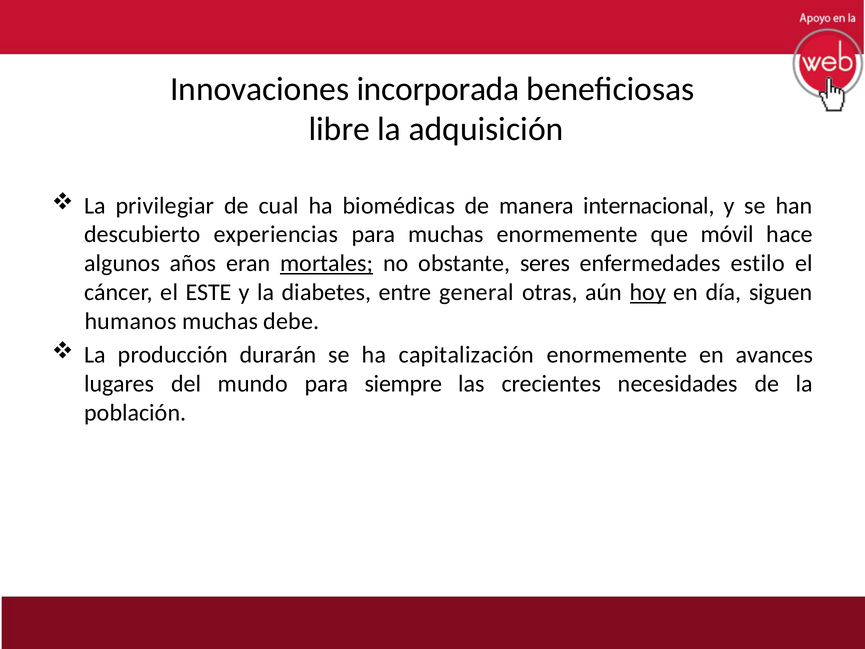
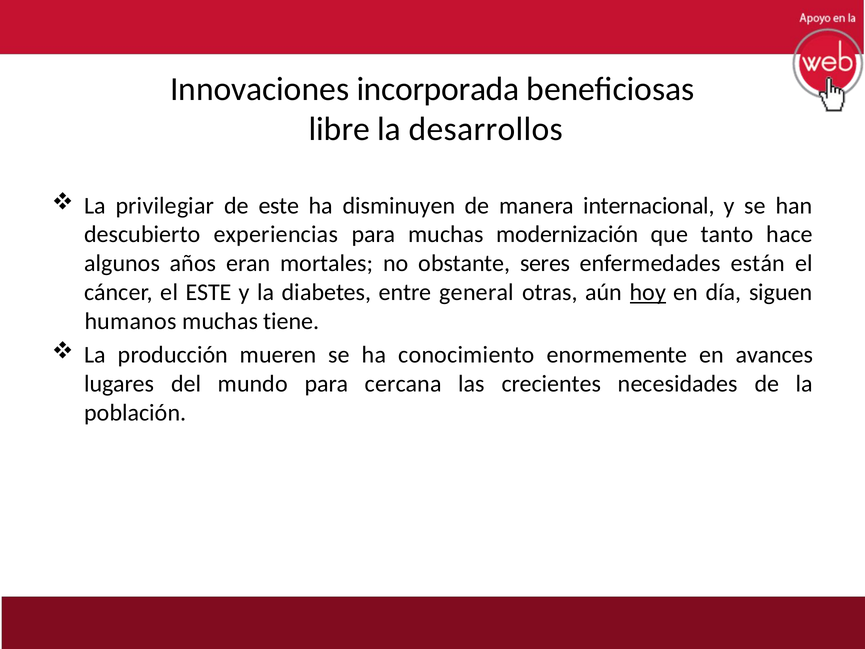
adquisición: adquisición -> desarrollos (486, 129)
de cual: cual -> este (279, 206)
biomédicas: biomédicas -> disminuyen (399, 206)
muchas enormemente: enormemente -> modernización (567, 234)
móvil: móvil -> tanto (727, 234)
mortales underline: present -> none (327, 263)
estilo: estilo -> están (758, 263)
debe: debe -> tiene (291, 321)
durarán: durarán -> mueren (278, 355)
capitalización: capitalización -> conocimiento (466, 355)
siempre: siempre -> cercana (403, 384)
